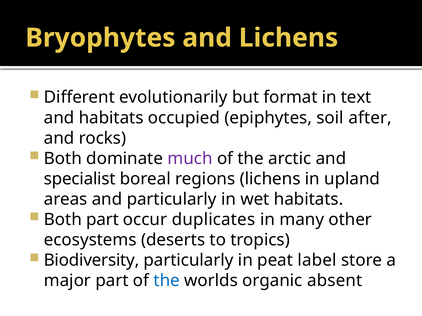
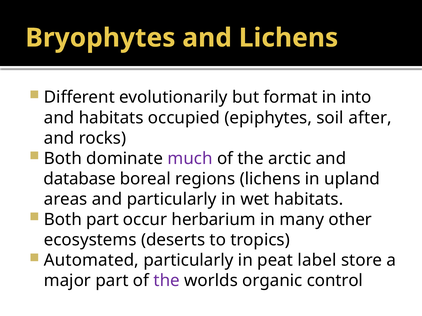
text: text -> into (356, 98)
specialist: specialist -> database (80, 179)
duplicates: duplicates -> herbarium (214, 220)
Biodiversity: Biodiversity -> Automated (91, 261)
the colour: blue -> purple (167, 281)
absent: absent -> control (335, 281)
